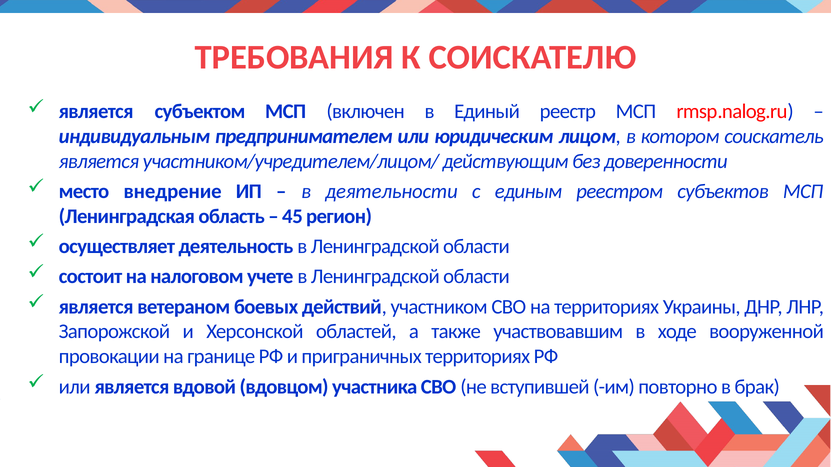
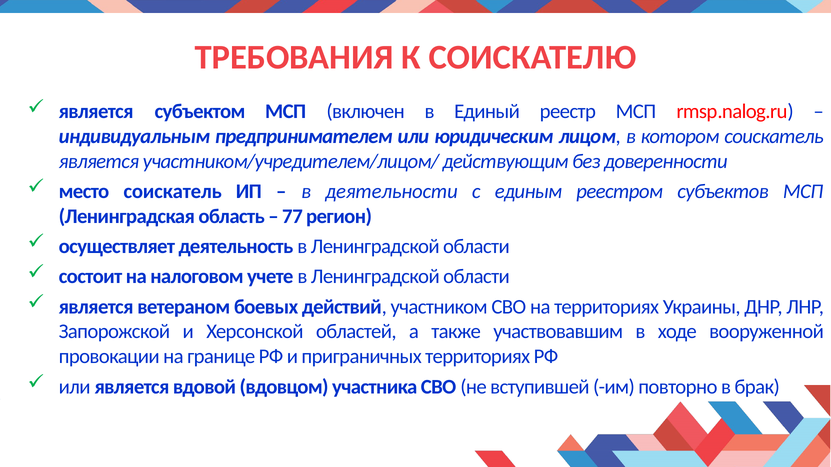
место внедрение: внедрение -> соискатель (173, 192)
45: 45 -> 77 (292, 217)
